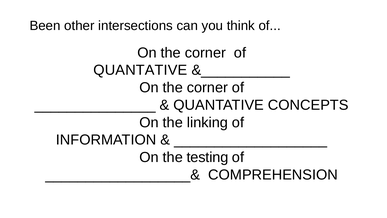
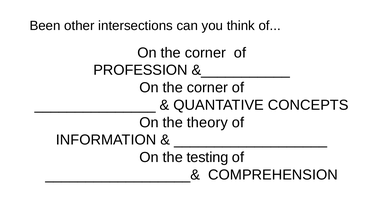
QUANTATIVE: QUANTATIVE -> PROFESSION (140, 70)
linking: linking -> theory (207, 122)
